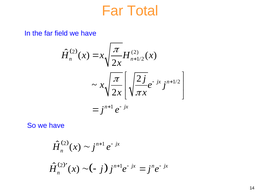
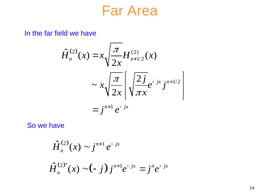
Total: Total -> Area (143, 11)
